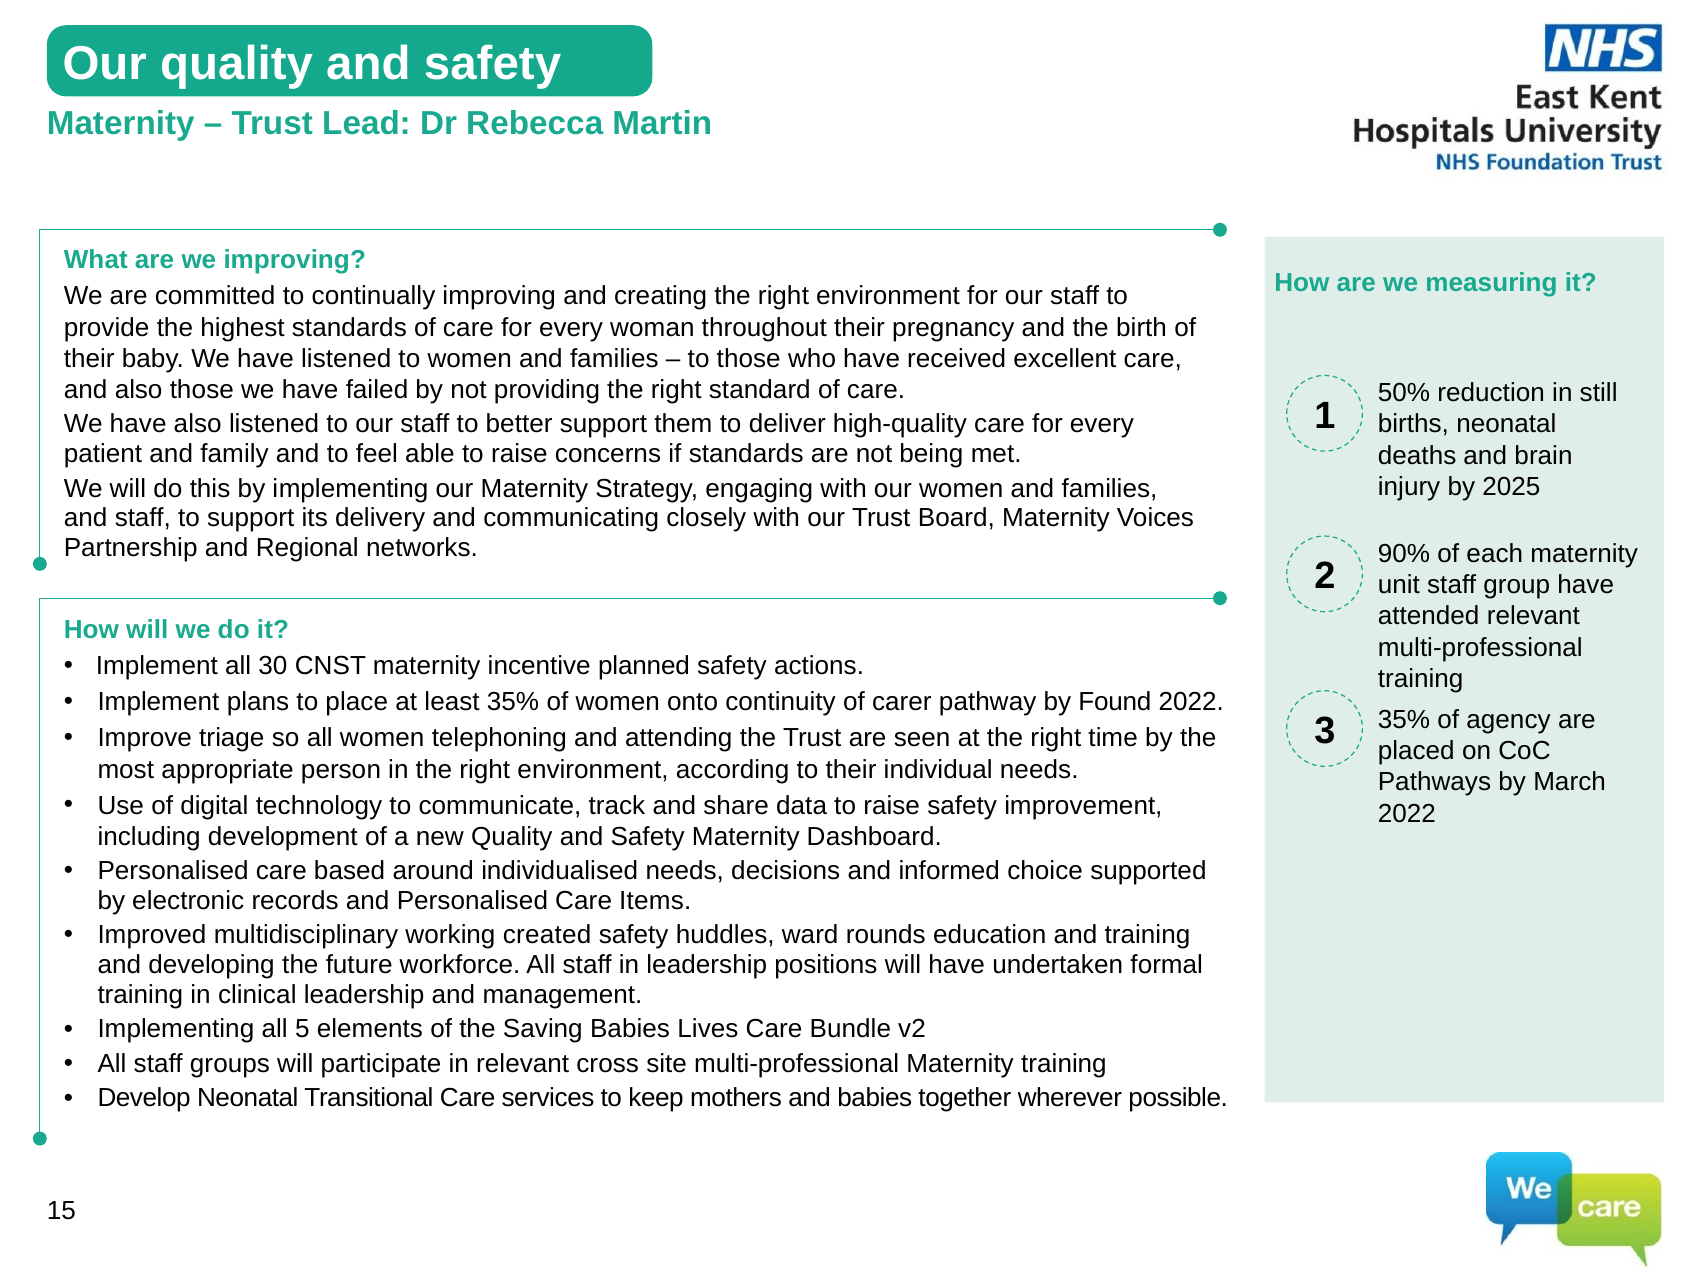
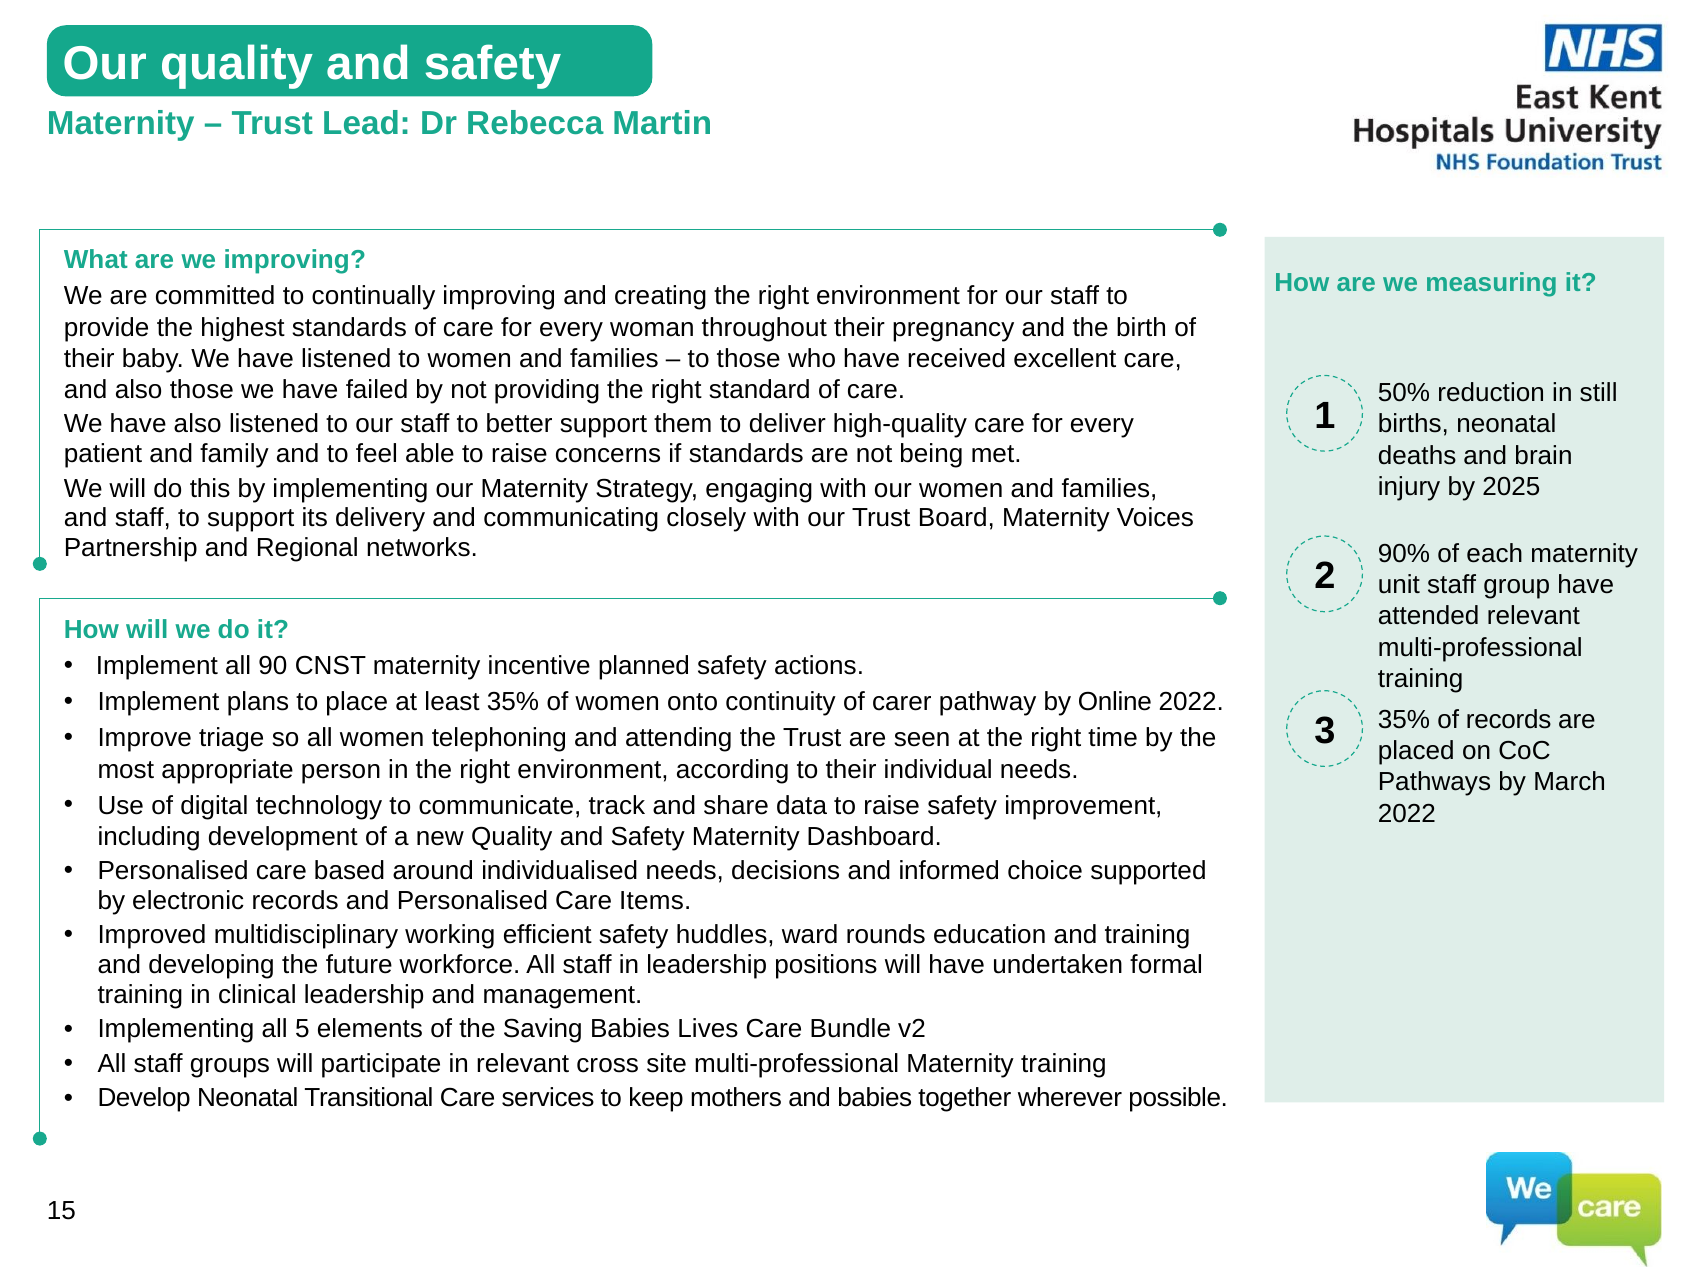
30: 30 -> 90 (273, 666)
Found: Found -> Online (1115, 702)
of agency: agency -> records (1509, 720)
created: created -> efficient (547, 935)
